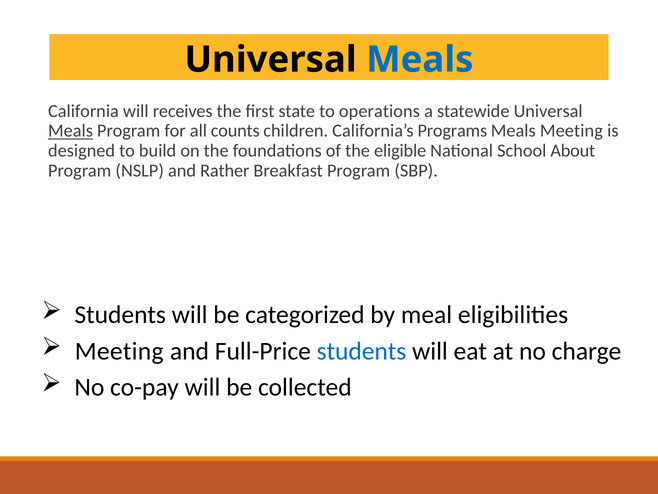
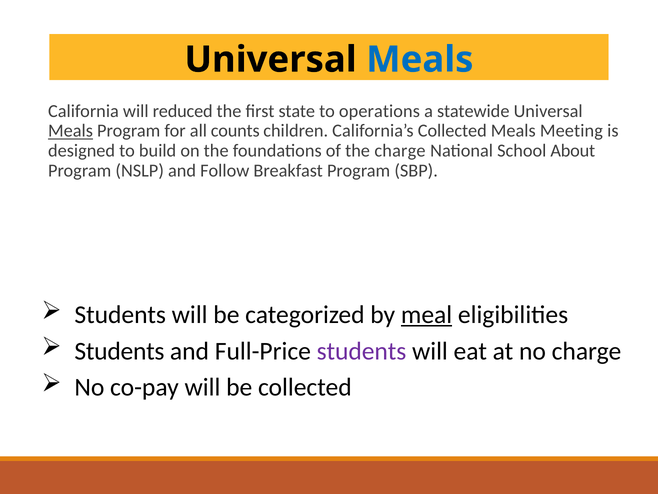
receives: receives -> reduced (183, 111)
California’s Programs: Programs -> Collected (452, 131)
the eligible: eligible -> charge (400, 151)
Rather: Rather -> Follow (225, 170)
meal underline: none -> present (427, 314)
Meeting: Meeting -> Students (119, 351)
students colour: blue -> purple (362, 351)
